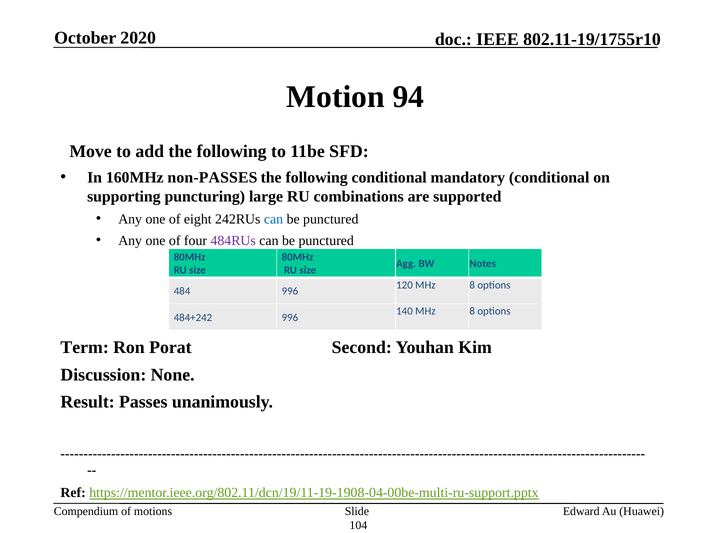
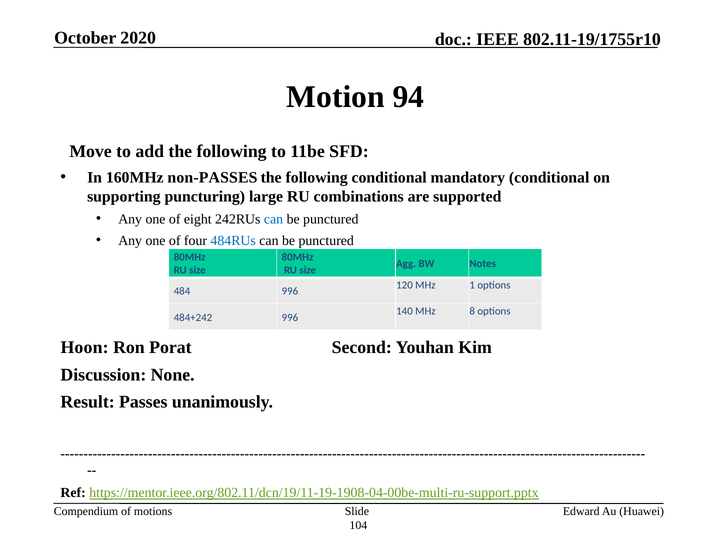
484RUs colour: purple -> blue (233, 241)
120 MHz 8: 8 -> 1 (472, 285)
Term: Term -> Hoon (85, 348)
